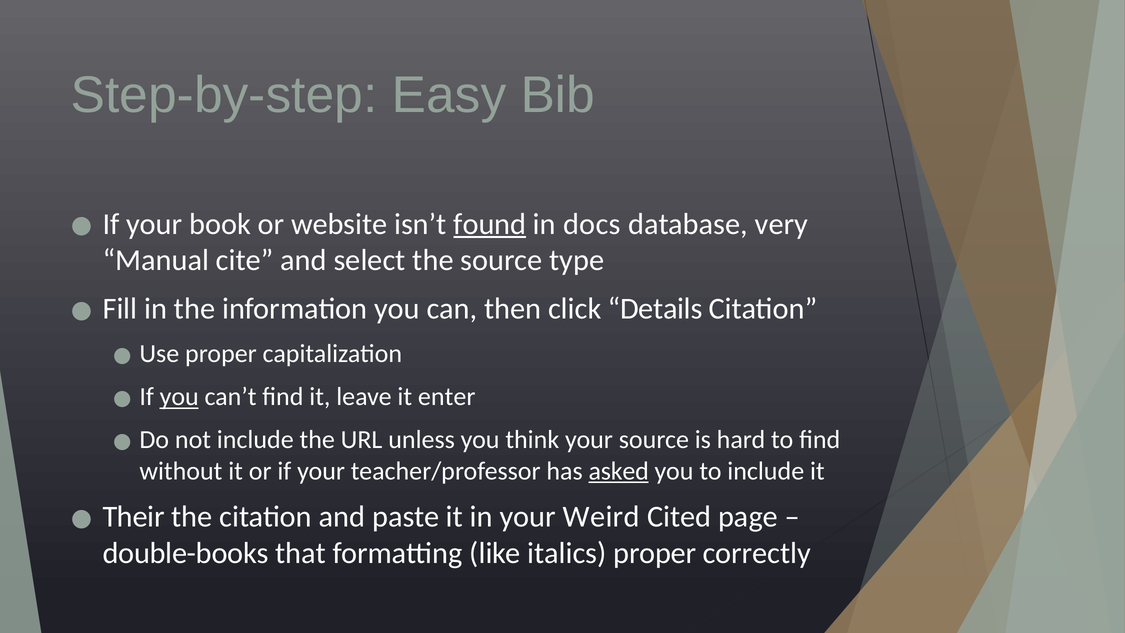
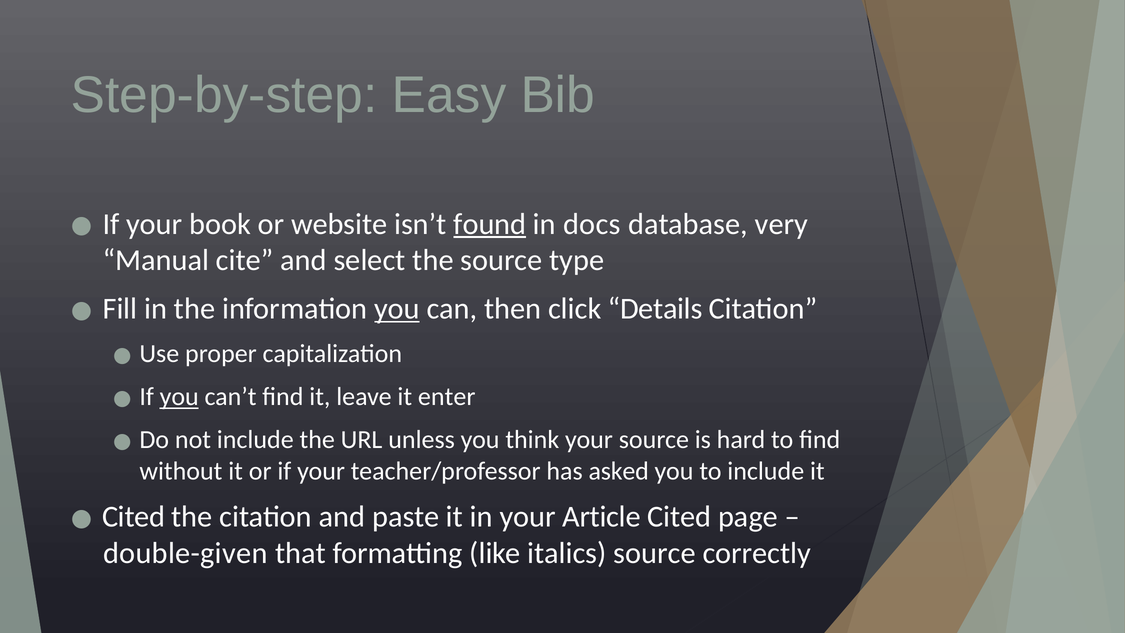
you underline: none -> present (397, 309)
asked underline: present -> none (619, 471)
Their: Their -> Cited (134, 517)
Weird: Weird -> Article (601, 517)
double-books: double-books -> double-given (185, 553)
italics proper: proper -> source (655, 553)
